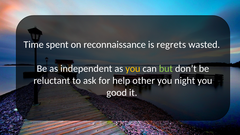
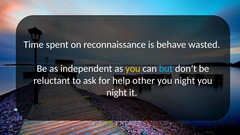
regrets: regrets -> behave (171, 45)
but colour: light green -> light blue (166, 69)
good: good -> night (117, 93)
